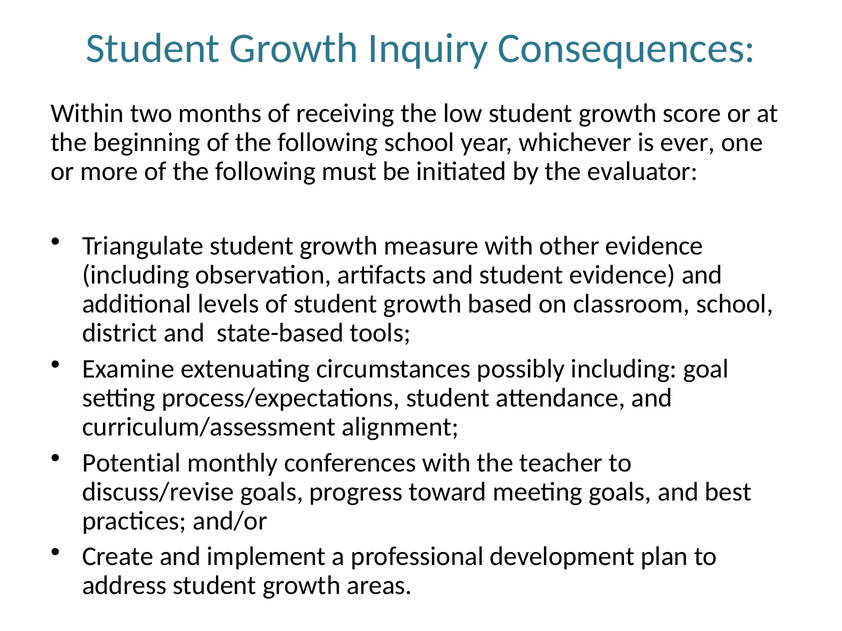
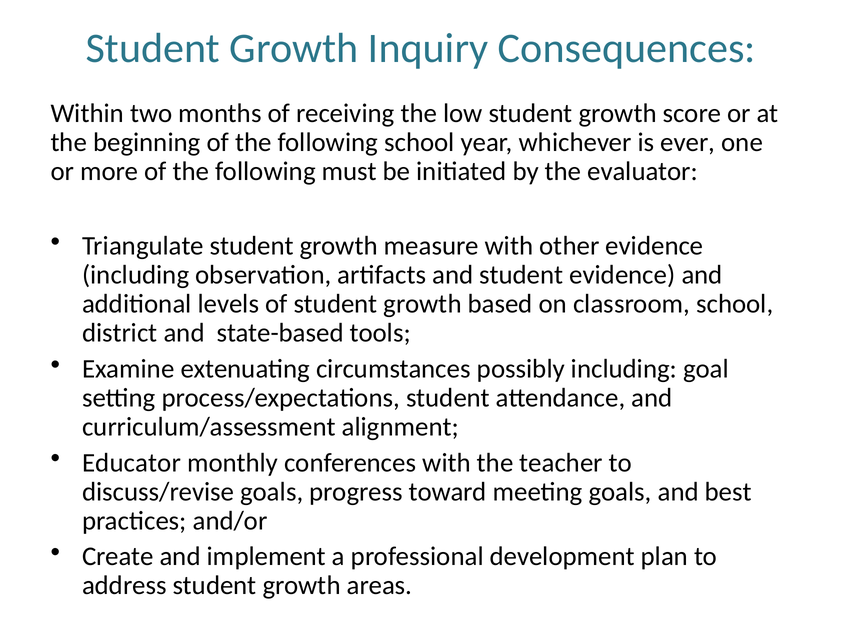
Potential: Potential -> Educator (132, 463)
